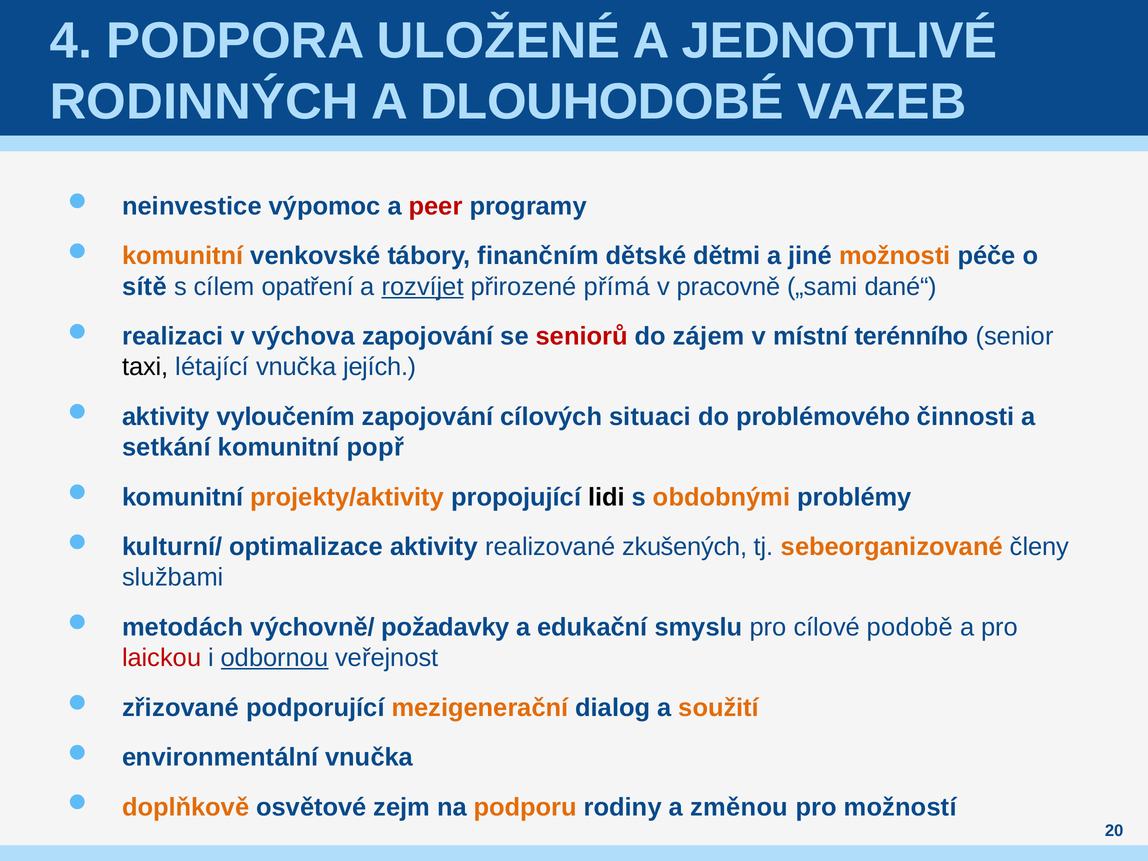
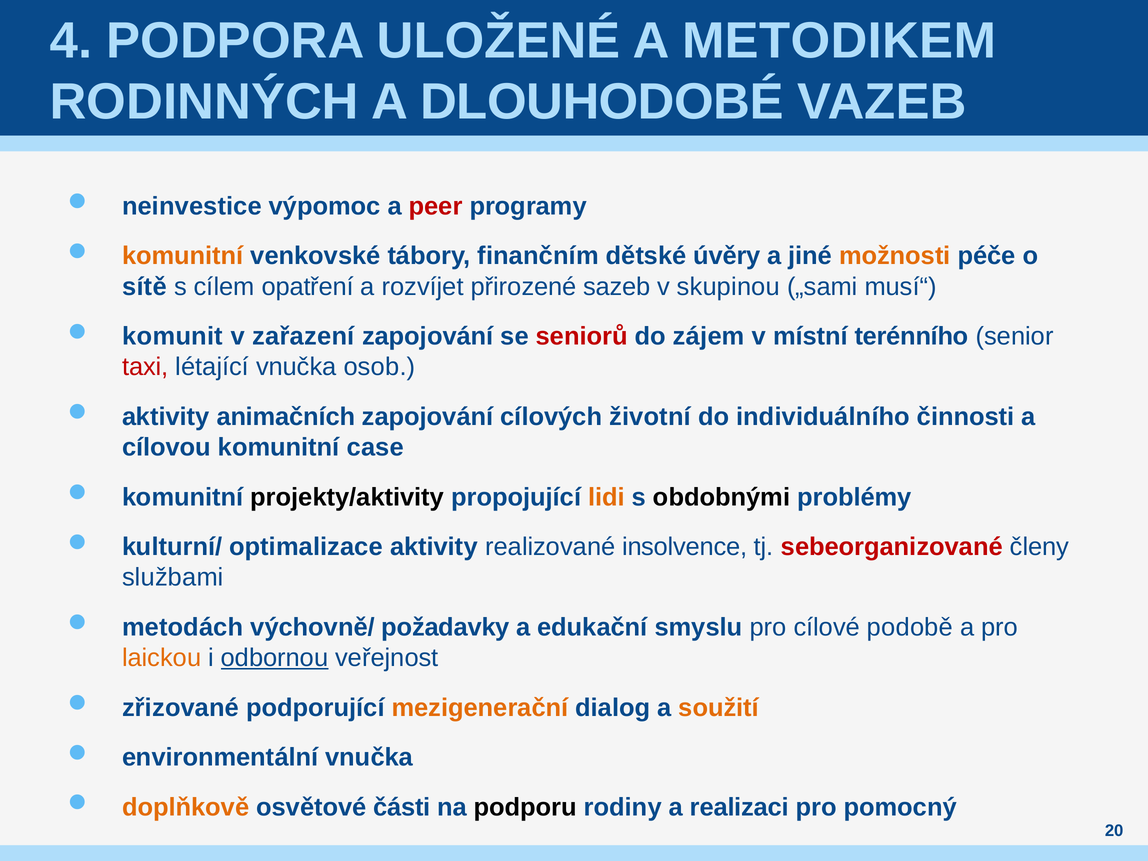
JEDNOTLIVÉ: JEDNOTLIVÉ -> METODIKEM (839, 41)
dětmi: dětmi -> úvěry (727, 256)
rozvíjet underline: present -> none (423, 287)
přímá: přímá -> sazeb (617, 287)
pracovně: pracovně -> skupinou (728, 287)
dané“: dané“ -> musí“ (901, 287)
realizaci: realizaci -> komunit (173, 336)
výchova: výchova -> zařazení (303, 336)
taxi colour: black -> red (145, 367)
jejích: jejích -> osob (379, 367)
vyloučením: vyloučením -> animačních (286, 417)
situaci: situaci -> životní (650, 417)
problémového: problémového -> individuálního (823, 417)
setkání: setkání -> cílovou (166, 447)
popř: popř -> case (375, 447)
projekty/aktivity colour: orange -> black (347, 497)
lidi colour: black -> orange (606, 497)
obdobnými colour: orange -> black (722, 497)
zkušených: zkušených -> insolvence (685, 547)
sebeorganizované colour: orange -> red (892, 547)
laickou colour: red -> orange (162, 658)
zejm: zejm -> části (402, 807)
podporu colour: orange -> black (525, 807)
změnou: změnou -> realizaci (739, 807)
možností: možností -> pomocný (900, 807)
